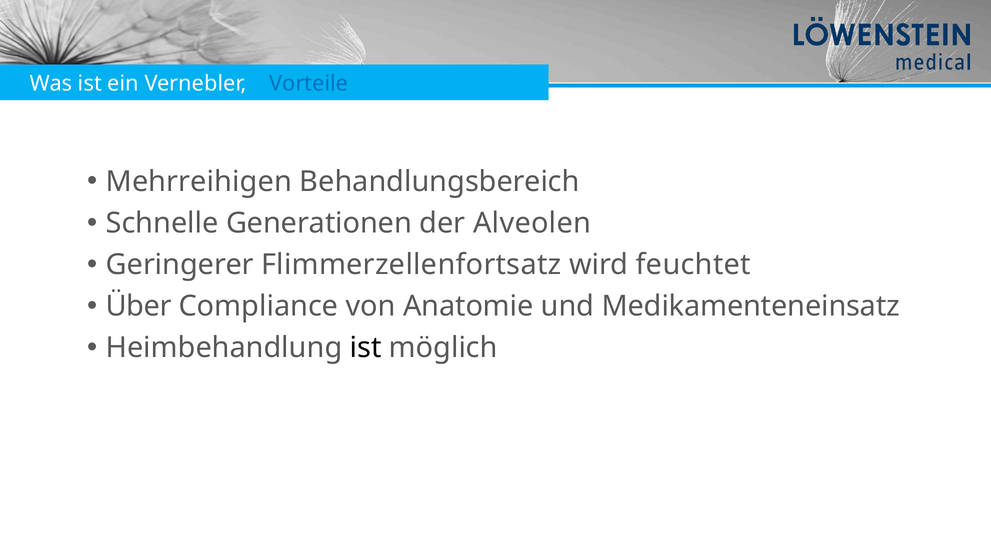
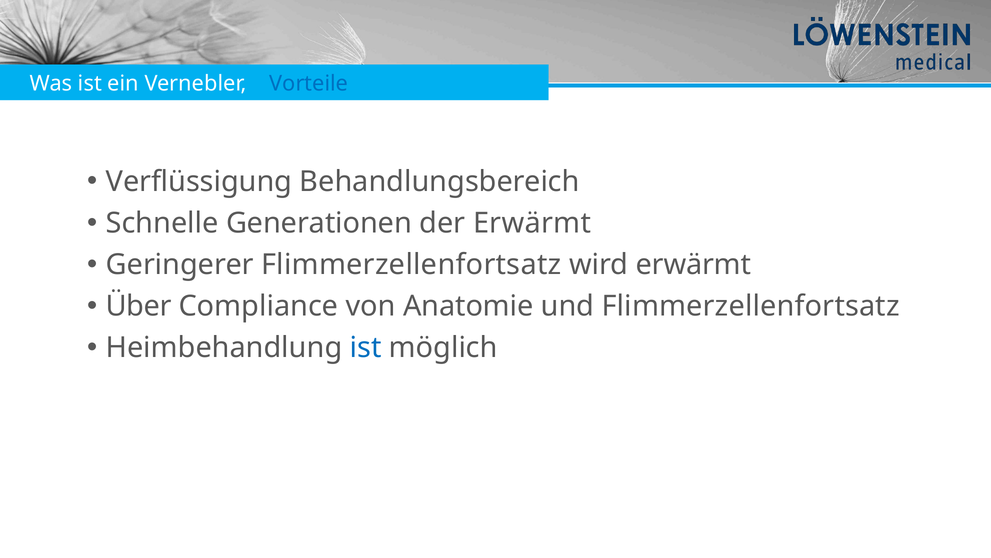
Mehrreihigen: Mehrreihigen -> Verflüssigung (199, 181)
der Alveolen: Alveolen -> Erwärmt (532, 223)
wird feuchtet: feuchtet -> erwärmt (693, 264)
und Medikamenteneinsatz: Medikamenteneinsatz -> Flimmerzellenfortsatz (751, 306)
ist colour: black -> blue (366, 347)
